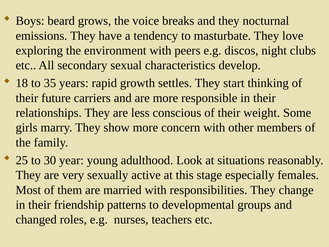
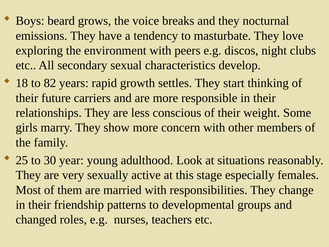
35: 35 -> 82 (50, 83)
